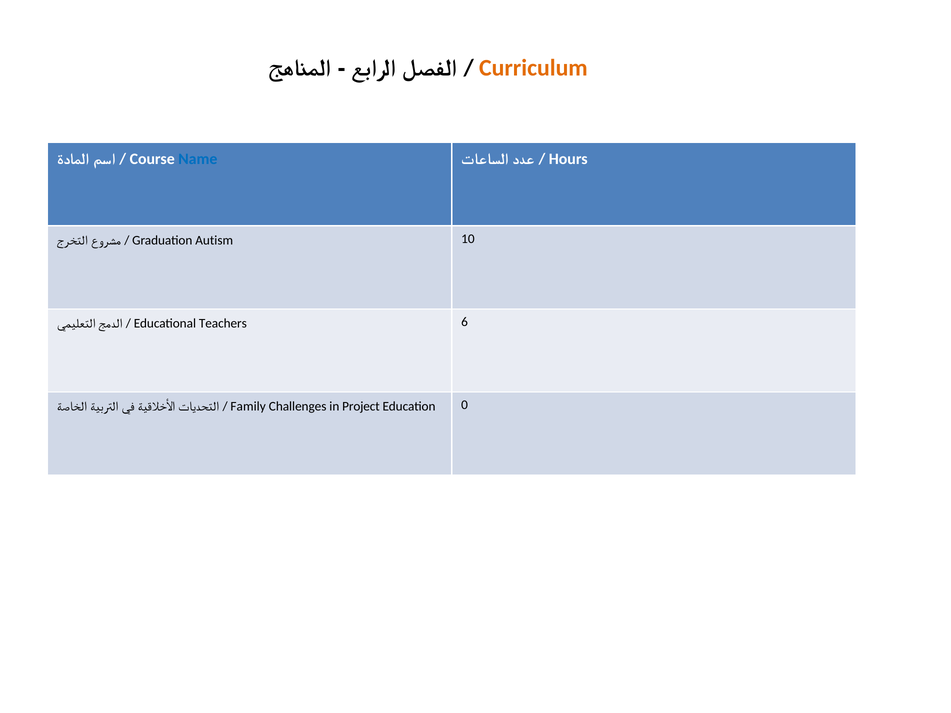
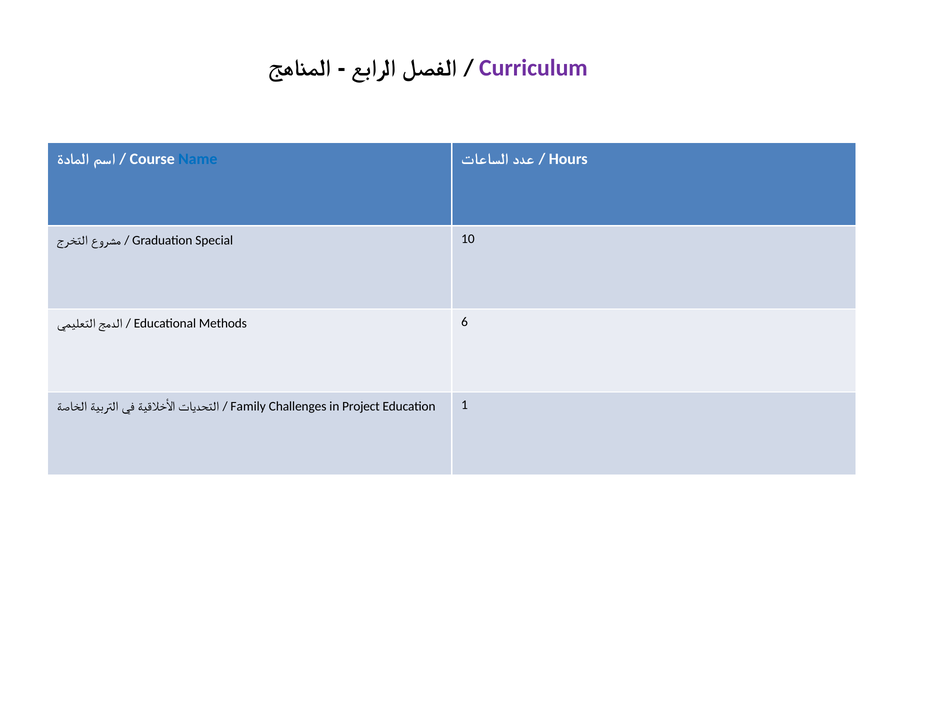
Curriculum colour: orange -> purple (533, 68)
Autism: Autism -> Special (214, 240)
Teachers: Teachers -> Methods (223, 324)
0: 0 -> 1 (465, 405)
